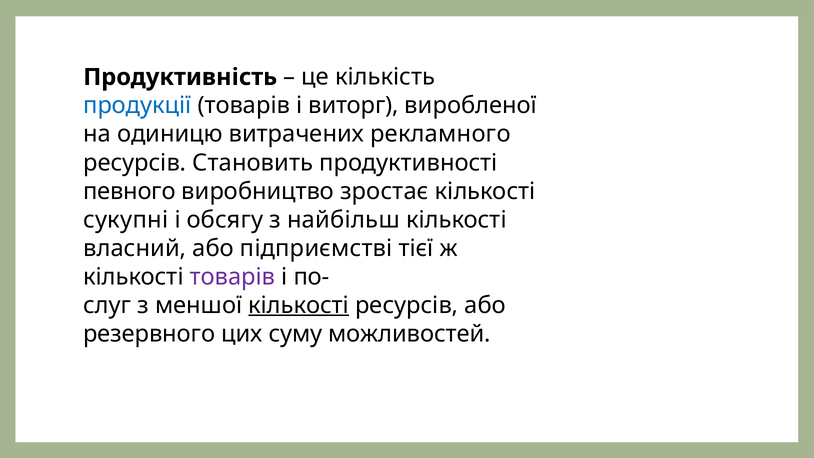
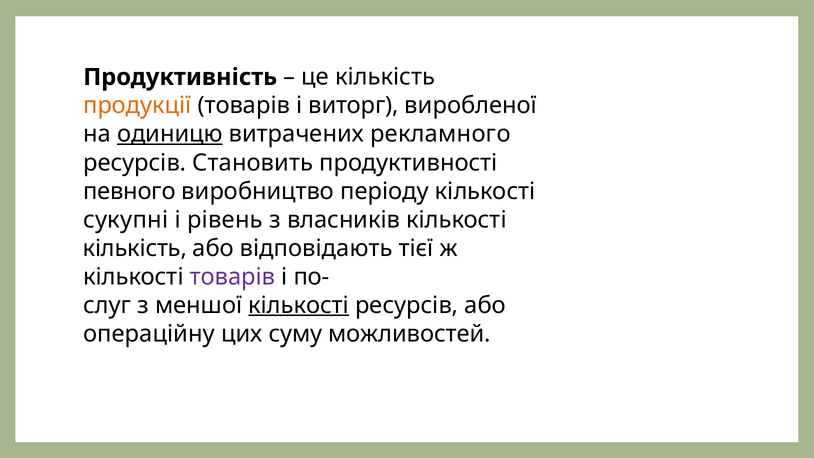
продукції colour: blue -> orange (137, 106)
одиницю underline: none -> present (170, 134)
зростає: зростає -> періоду (384, 191)
обсягу: обсягу -> рівень (225, 220)
найбільш: найбільш -> власників (344, 220)
власний: власний -> кількість (135, 248)
підприємстві: підприємстві -> відповідають (316, 248)
резервного: резервного -> операційну (149, 334)
